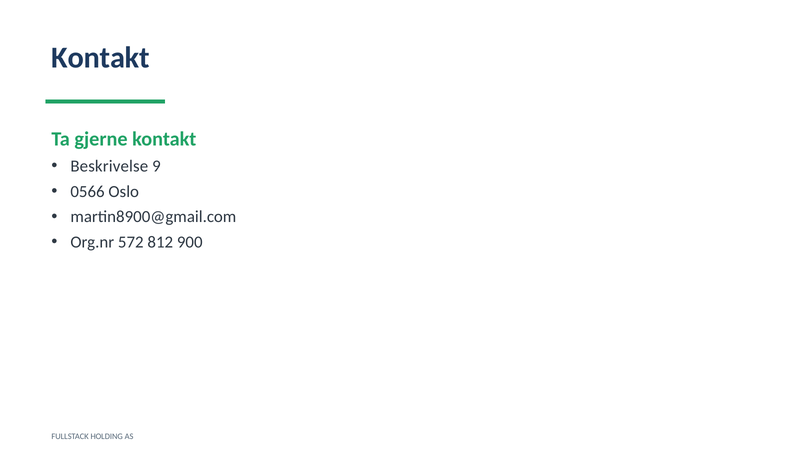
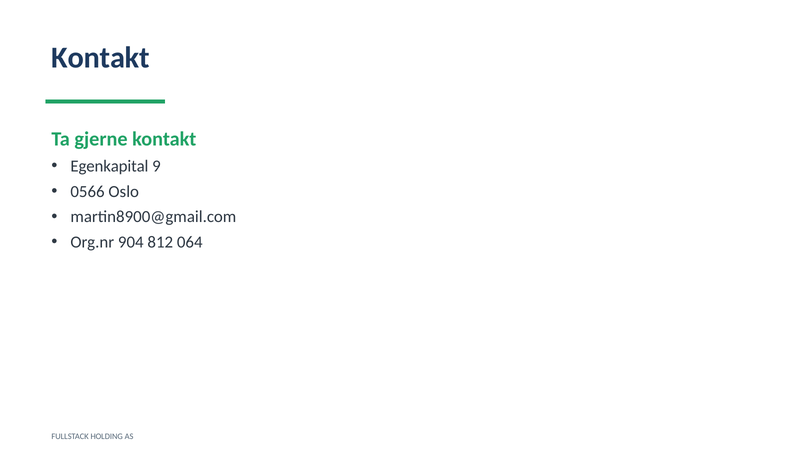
Beskrivelse: Beskrivelse -> Egenkapital (109, 166)
572: 572 -> 904 (131, 242)
900: 900 -> 064 (190, 242)
